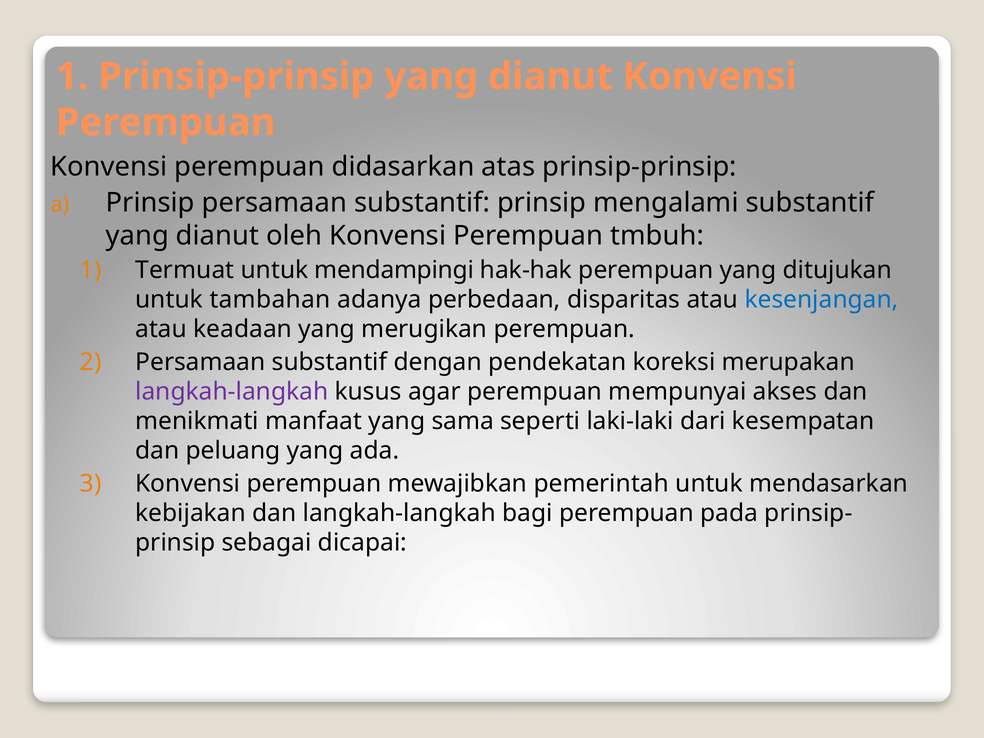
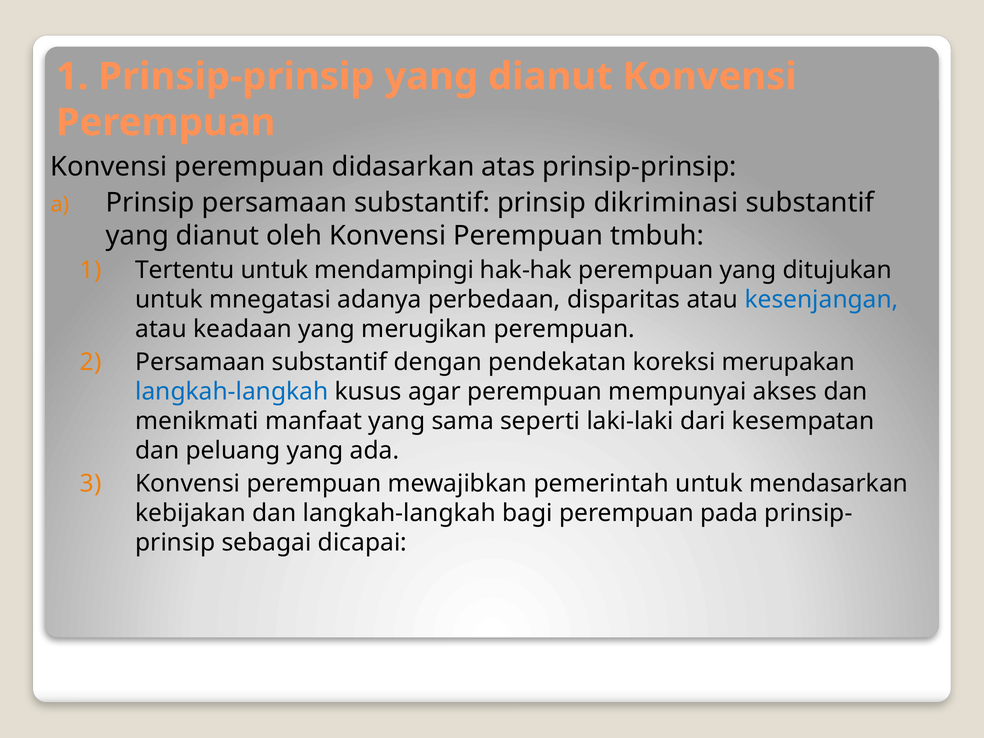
mengalami: mengalami -> dikriminasi (666, 203)
Termuat: Termuat -> Tertentu (185, 270)
tambahan: tambahan -> mnegatasi (270, 299)
langkah-langkah colour: purple -> blue (232, 391)
